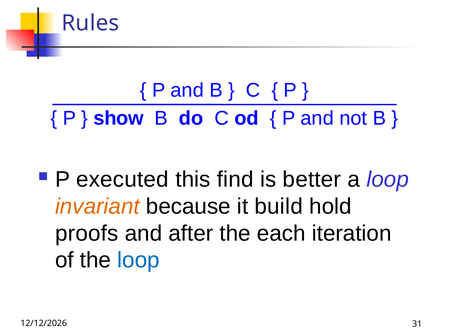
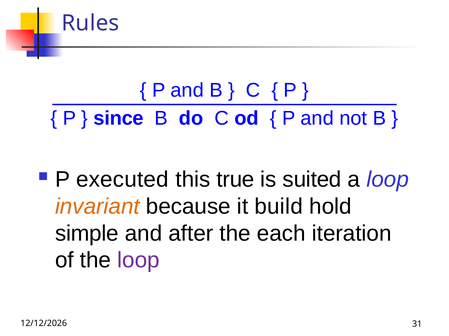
show: show -> since (119, 118)
find: find -> true (235, 180)
better: better -> suited (312, 180)
proofs: proofs -> simple (87, 234)
loop colour: blue -> purple (139, 261)
